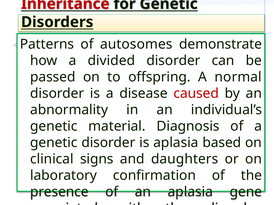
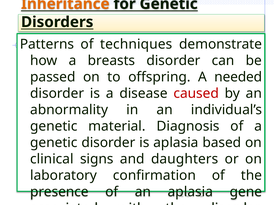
Inheritance colour: red -> orange (65, 4)
autosomes: autosomes -> techniques (136, 44)
divided: divided -> breasts (111, 61)
normal: normal -> needed (238, 77)
